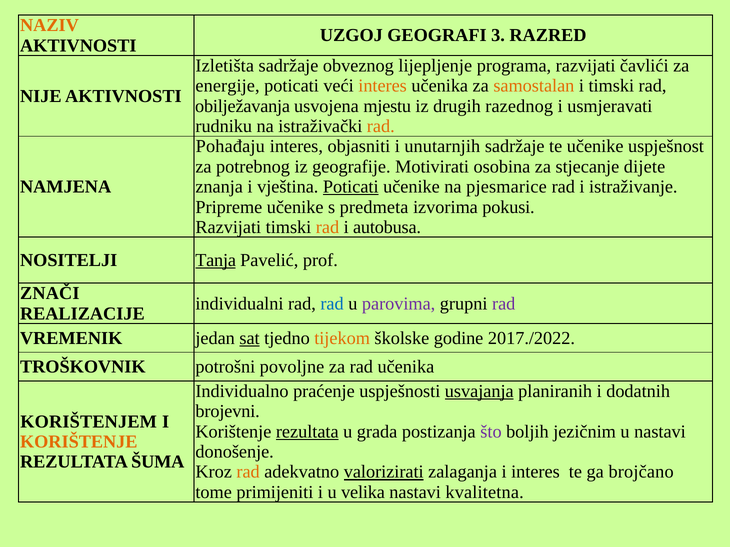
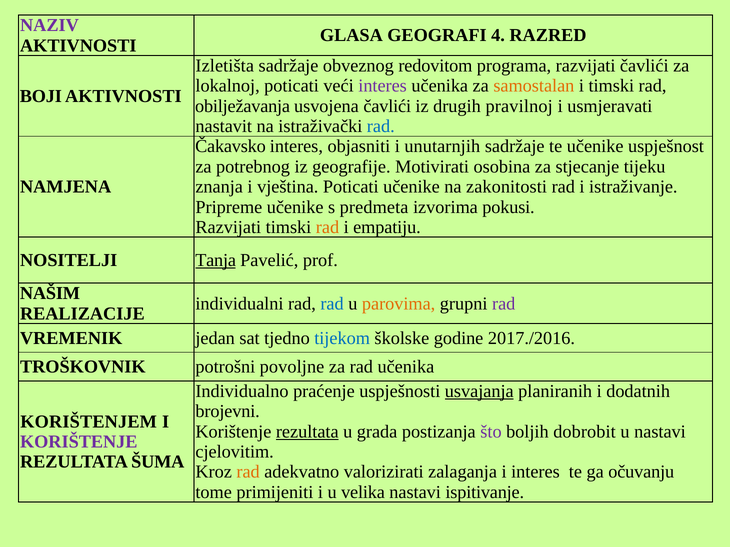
NAZIV colour: orange -> purple (49, 25)
UZGOJ: UZGOJ -> GLASA (351, 35)
3: 3 -> 4 (498, 35)
lijepljenje: lijepljenje -> redovitom (435, 66)
energije: energije -> lokalnoj (228, 86)
interes colour: orange -> purple (383, 86)
NIJE: NIJE -> BOJI (41, 96)
usvojena mjestu: mjestu -> čavlići (387, 106)
razednog: razednog -> pravilnoj (519, 106)
rudniku: rudniku -> nastavit (224, 126)
rad colour: orange -> blue (381, 126)
Pohađaju: Pohađaju -> Čakavsko (230, 147)
dijete: dijete -> tijeku (645, 167)
Poticati underline: present -> none (351, 187)
pjesmarice: pjesmarice -> zakonitosti (507, 187)
autobusa: autobusa -> empatiju (387, 227)
ZNAČI: ZNAČI -> NAŠIM (50, 294)
parovima colour: purple -> orange (399, 304)
sat underline: present -> none (250, 338)
tijekom colour: orange -> blue (342, 338)
2017./2022: 2017./2022 -> 2017./2016 (531, 338)
jezičnim: jezičnim -> dobrobit (585, 432)
KORIŠTENJE colour: orange -> purple (79, 442)
donošenje: donošenje -> cjelovitim (235, 452)
valorizirati underline: present -> none (384, 472)
brojčano: brojčano -> očuvanju (641, 472)
kvalitetna: kvalitetna -> ispitivanje (485, 493)
